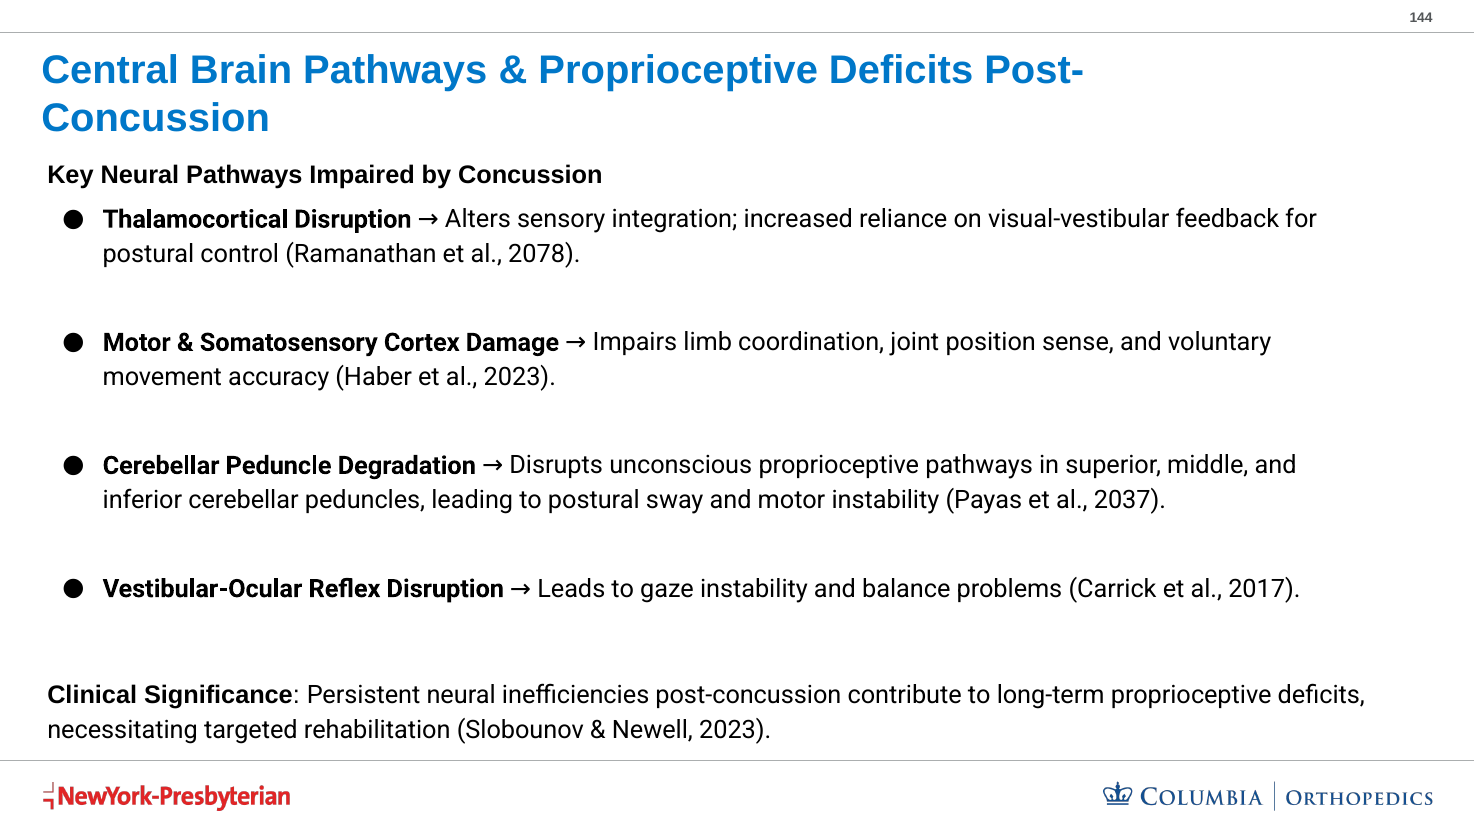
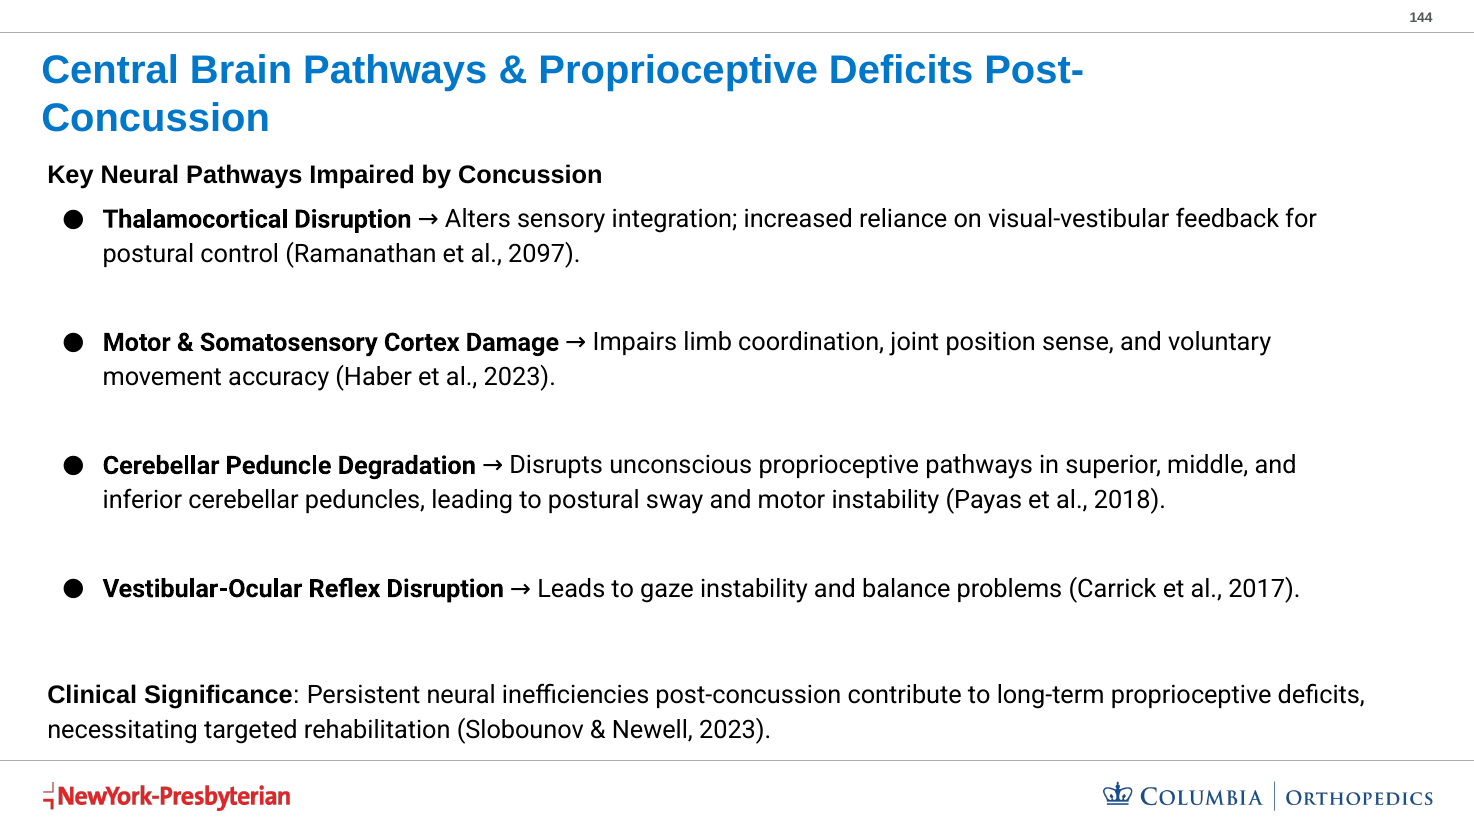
2078: 2078 -> 2097 (544, 254)
2037: 2037 -> 2018 (1130, 501)
